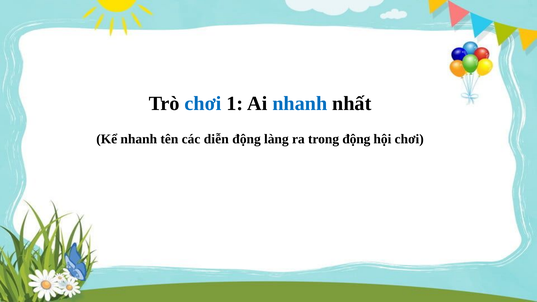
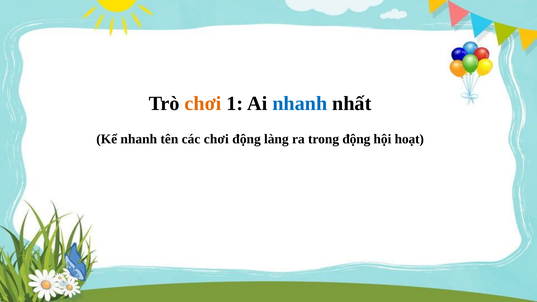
chơi colour: blue -> orange (203, 103)
các diễn: diễn -> chơi (216, 139)
hội chơi: chơi -> hoạt (409, 139)
